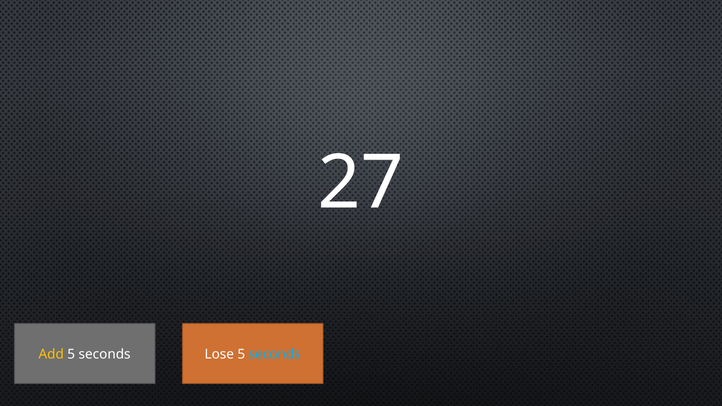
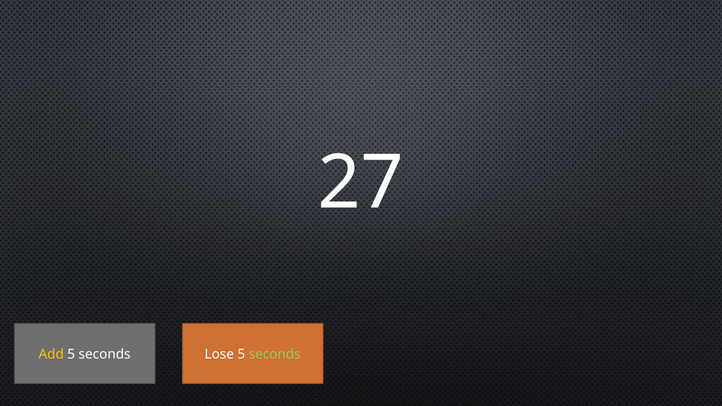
seconds colour: light blue -> light green (275, 355)
